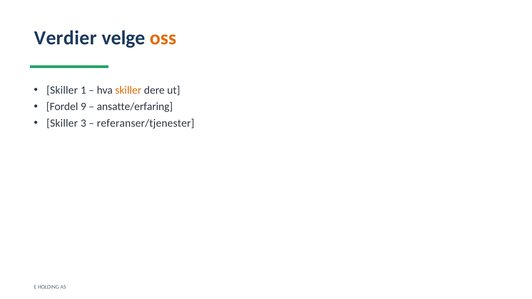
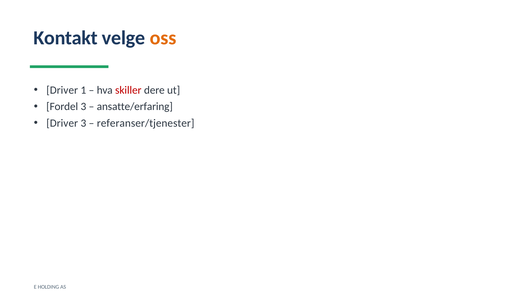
Verdier: Verdier -> Kontakt (66, 38)
Skiller: Skiller -> Driver (62, 90)
skiller colour: orange -> red (128, 90)
Fordel 9: 9 -> 3 (83, 107)
Skiller: Skiller -> Driver (62, 123)
